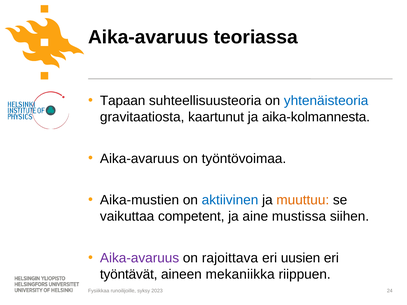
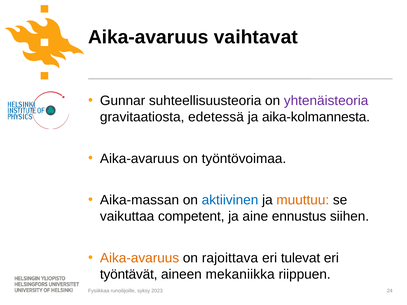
teoriassa: teoriassa -> vaihtavat (256, 37)
Tapaan: Tapaan -> Gunnar (123, 101)
yhtenäisteoria colour: blue -> purple (326, 101)
kaartunut: kaartunut -> edetessä (216, 117)
Aika-mustien: Aika-mustien -> Aika-massan (140, 200)
mustissa: mustissa -> ennustus (299, 217)
Aika-avaruus colour: purple -> orange (140, 258)
uusien: uusien -> tulevat (301, 258)
